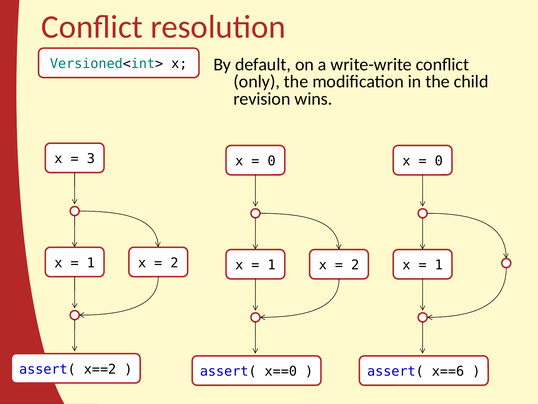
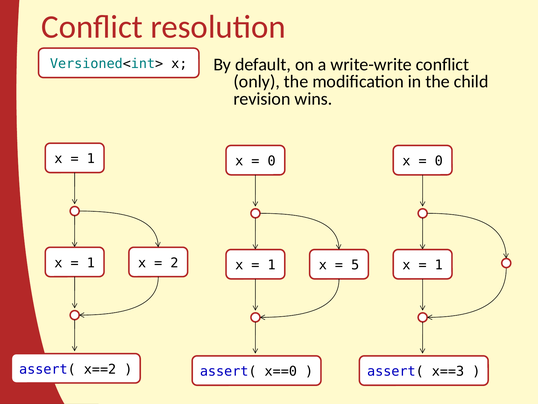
3: 3 -> 1 (91, 159)
2: 2 -> 5 (355, 265)
x==6: x==6 -> x==3 (448, 371)
